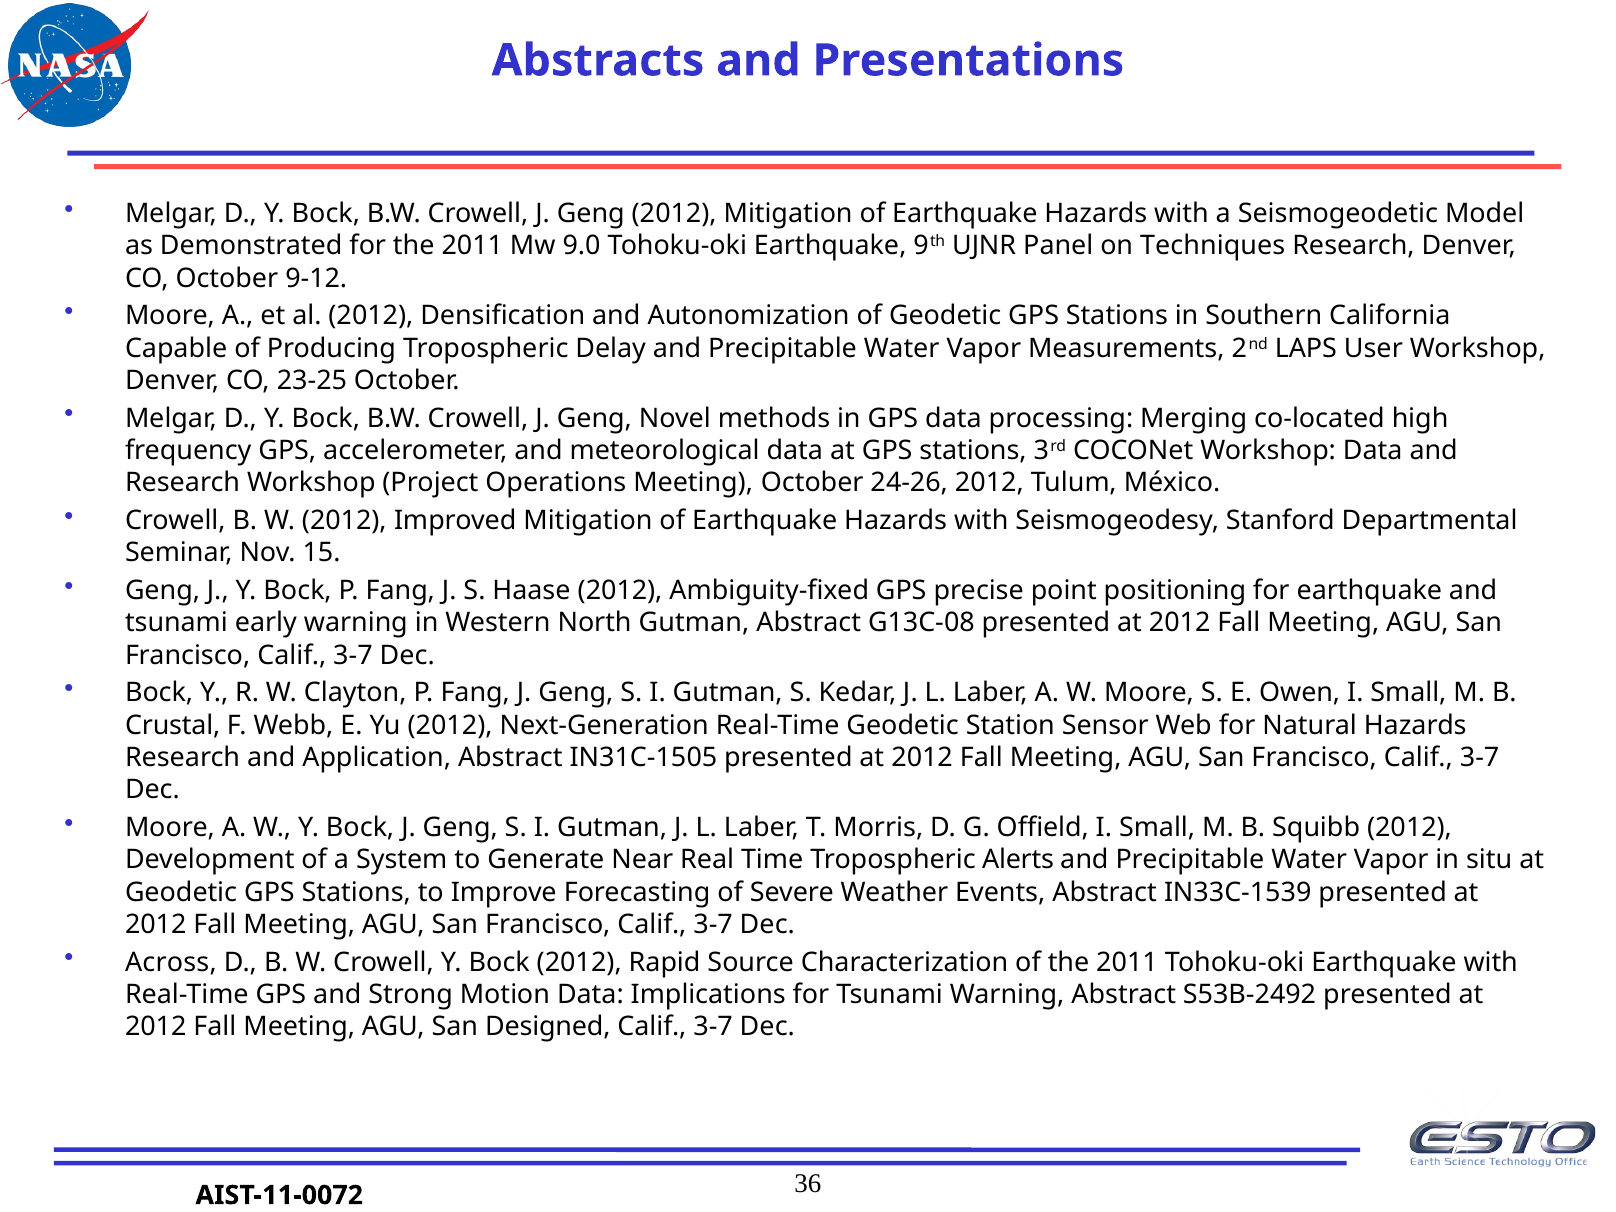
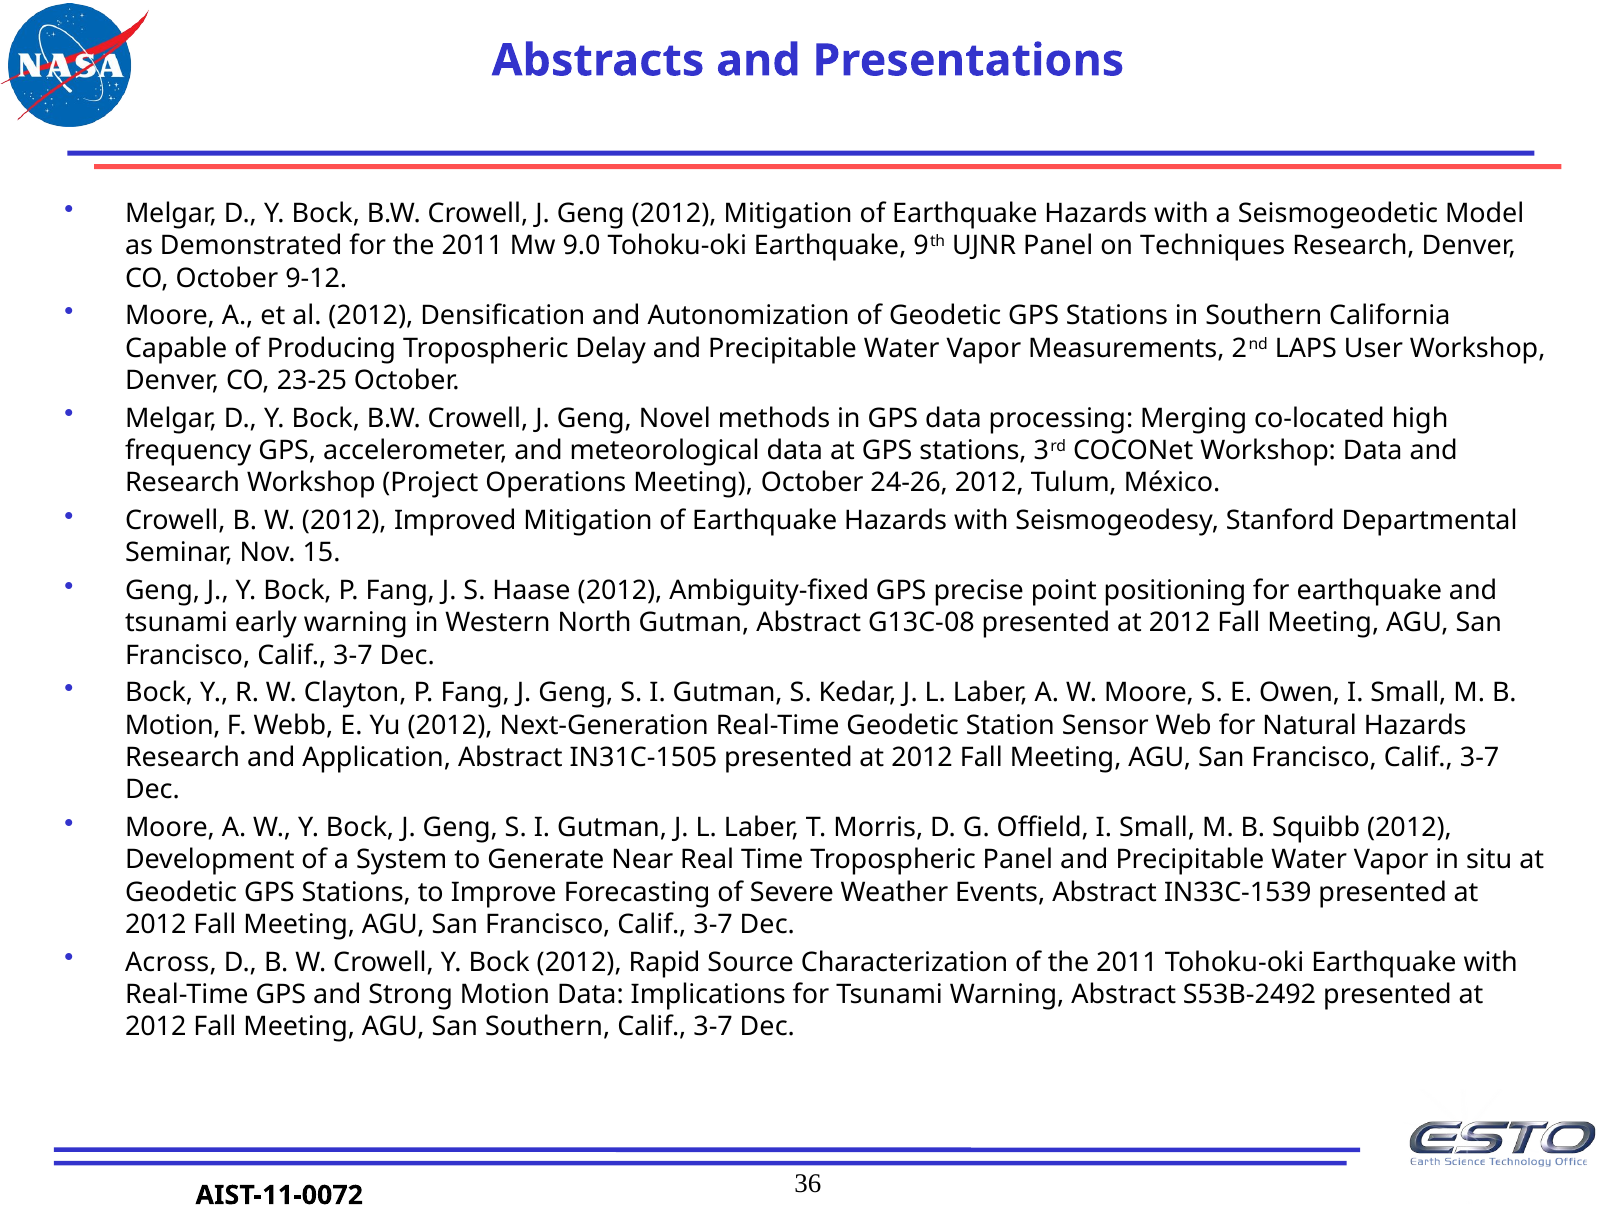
Crustal: Crustal -> Motion (173, 725)
Tropospheric Alerts: Alerts -> Panel (1018, 860)
San Designed: Designed -> Southern (548, 1027)
